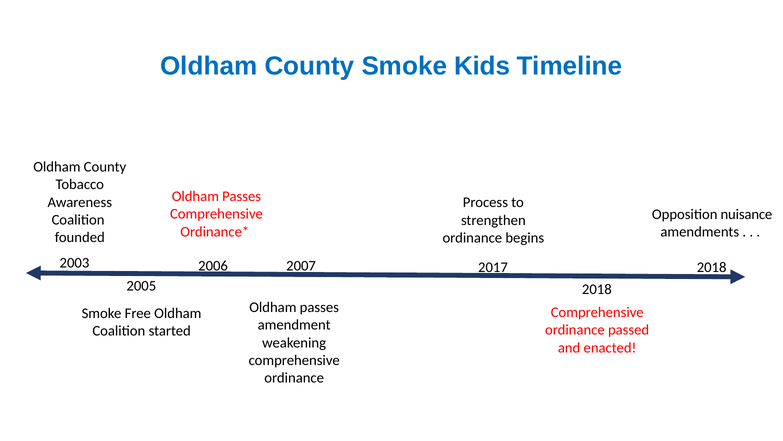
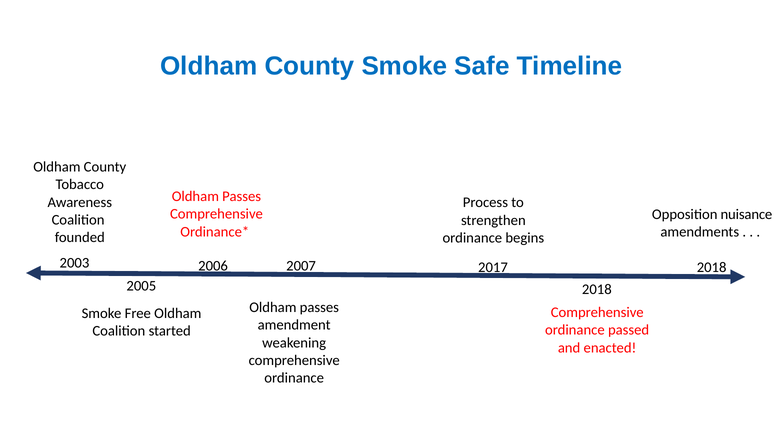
Kids: Kids -> Safe (482, 66)
